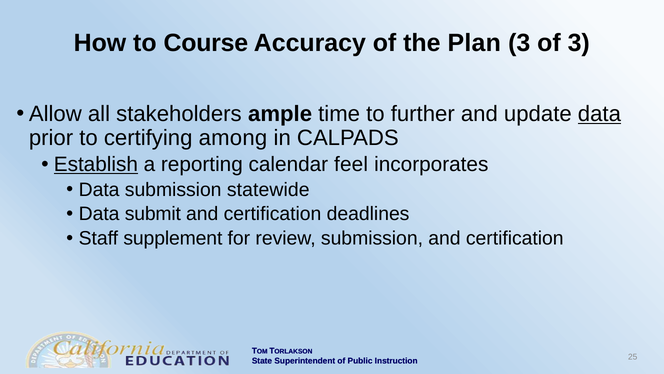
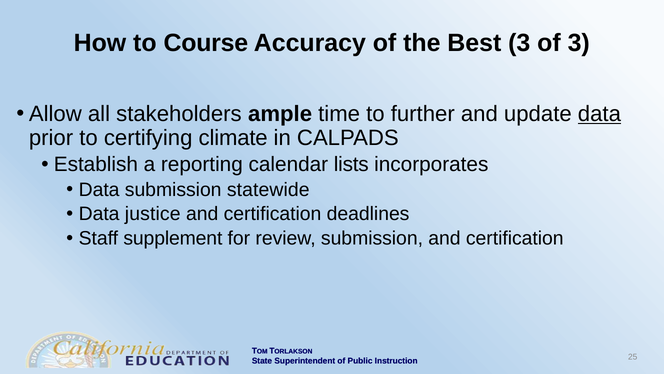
Plan: Plan -> Best (474, 43)
among: among -> climate (233, 138)
Establish underline: present -> none (96, 164)
feel: feel -> lists (351, 164)
submit: submit -> justice (153, 214)
